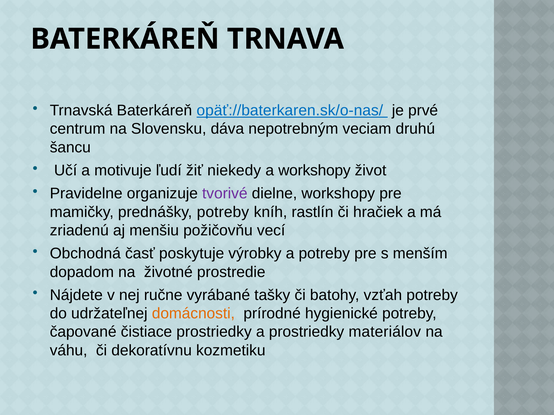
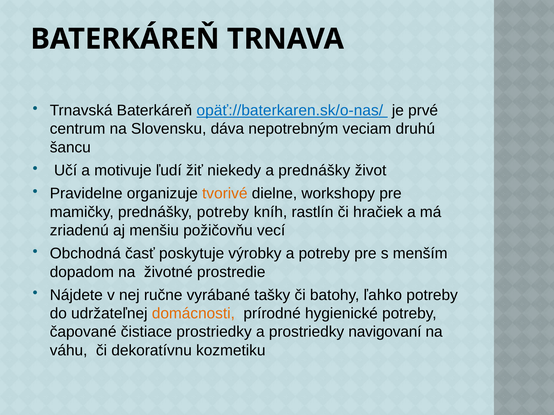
a workshopy: workshopy -> prednášky (314, 171)
tvorivé colour: purple -> orange (225, 194)
vzťah: vzťah -> ľahko (383, 295)
materiálov: materiálov -> navigovaní (385, 332)
